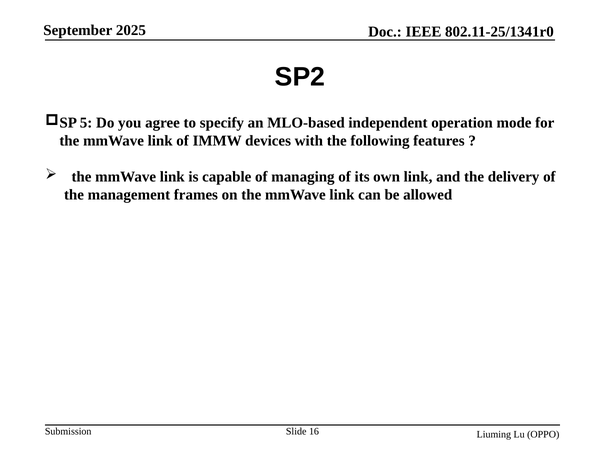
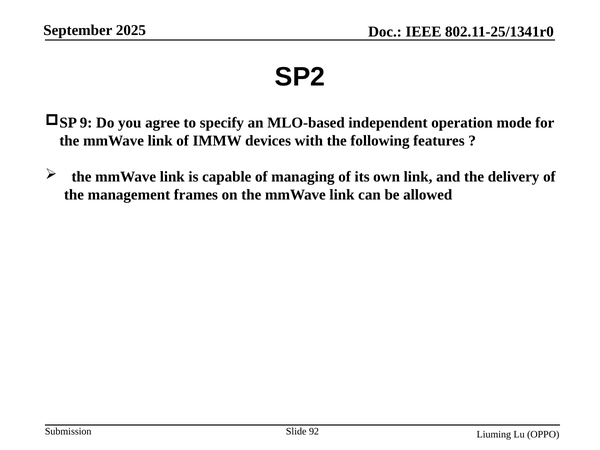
5: 5 -> 9 (86, 123)
16: 16 -> 92 (314, 432)
